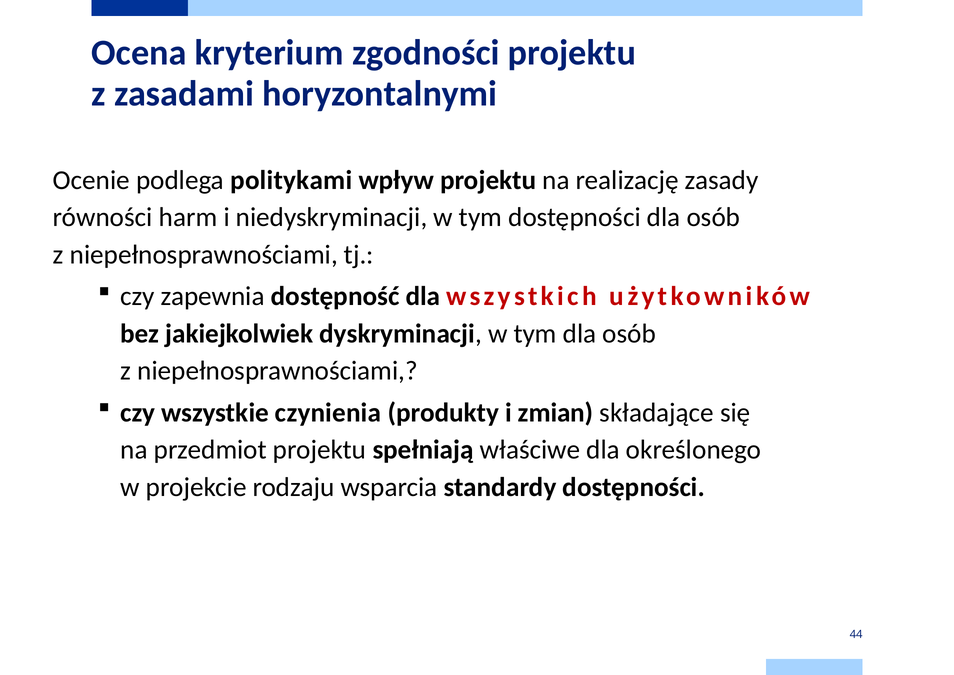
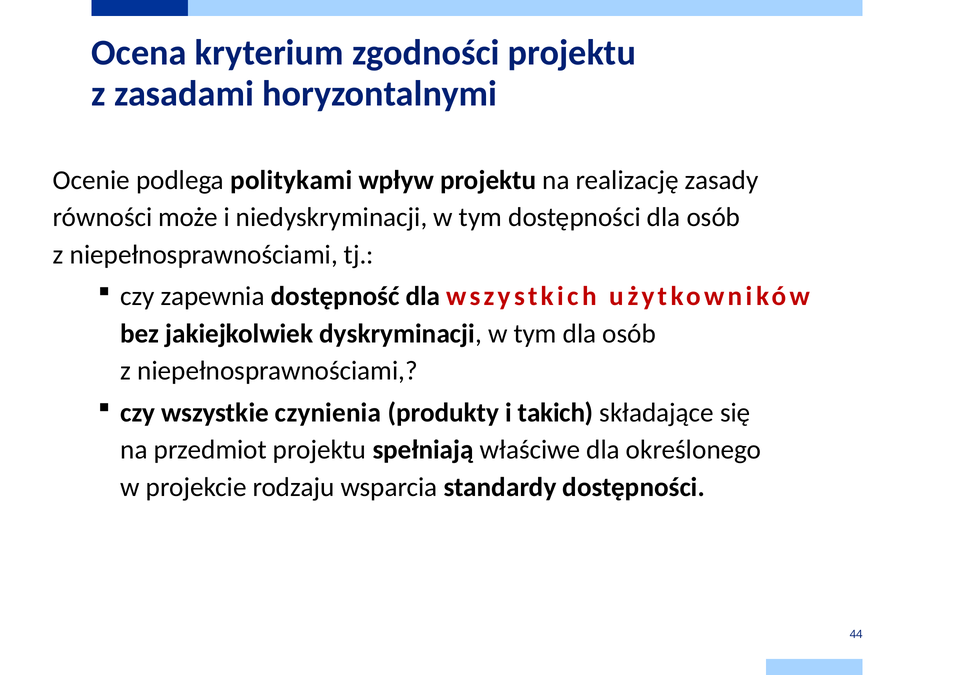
harm: harm -> może (188, 217)
zmian: zmian -> takich (556, 412)
